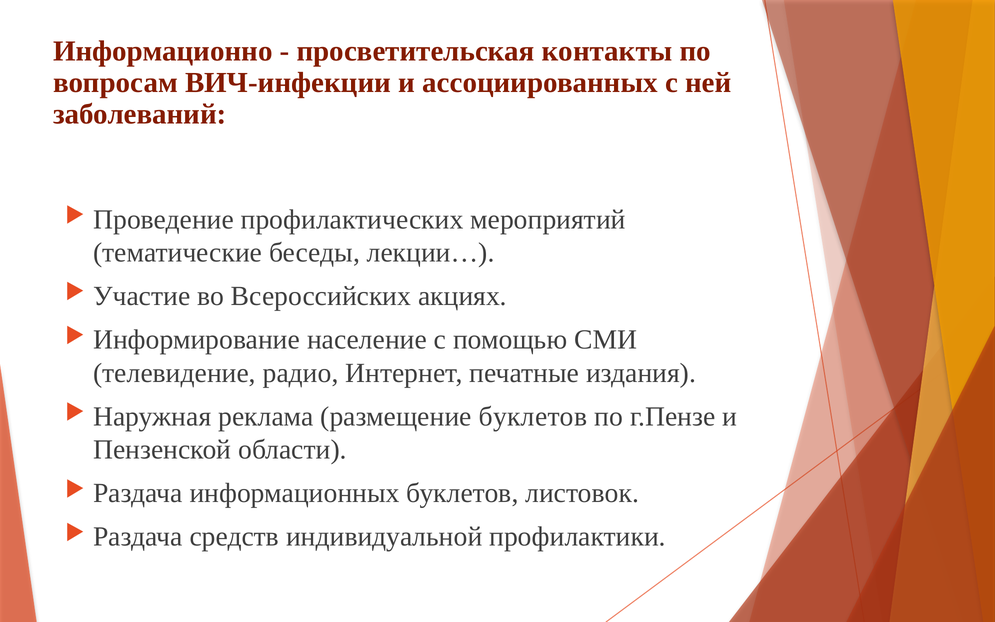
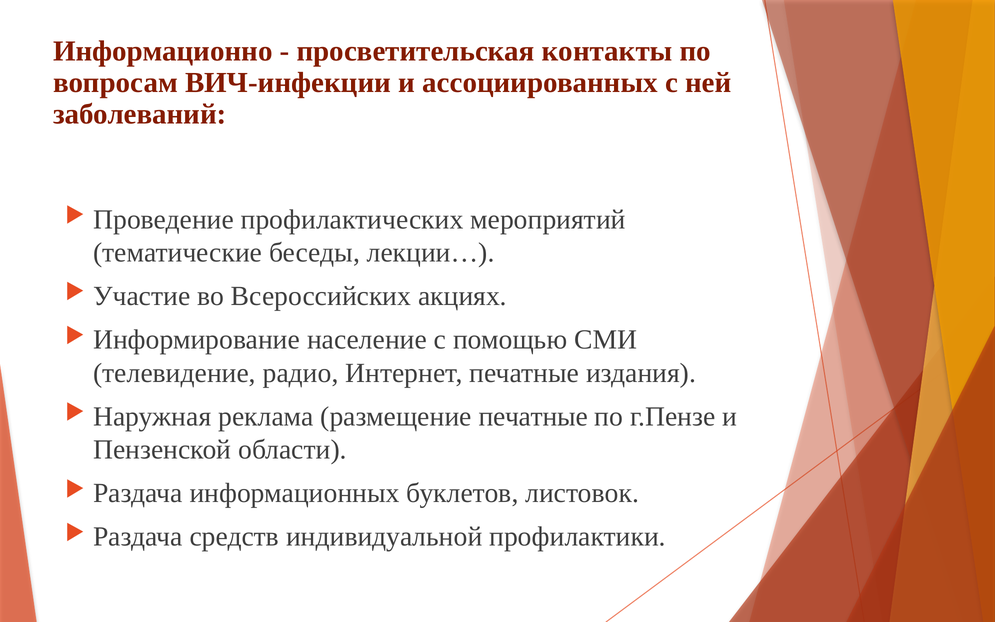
размещение буклетов: буклетов -> печатные (533, 416)
